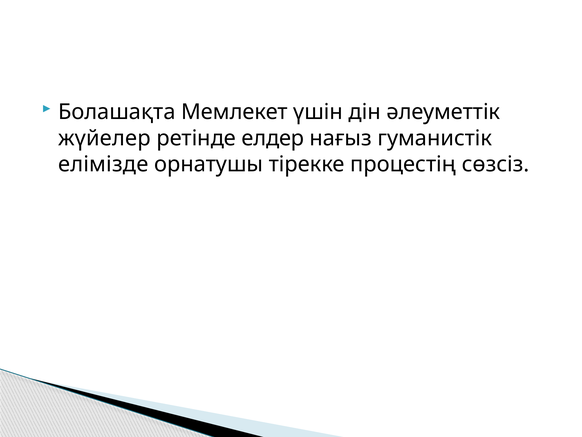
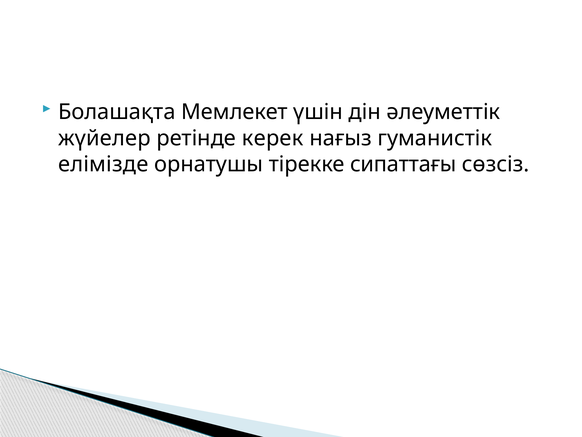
елдер: елдер -> керек (273, 138)
процестің: процестің -> сипаттағы (403, 164)
